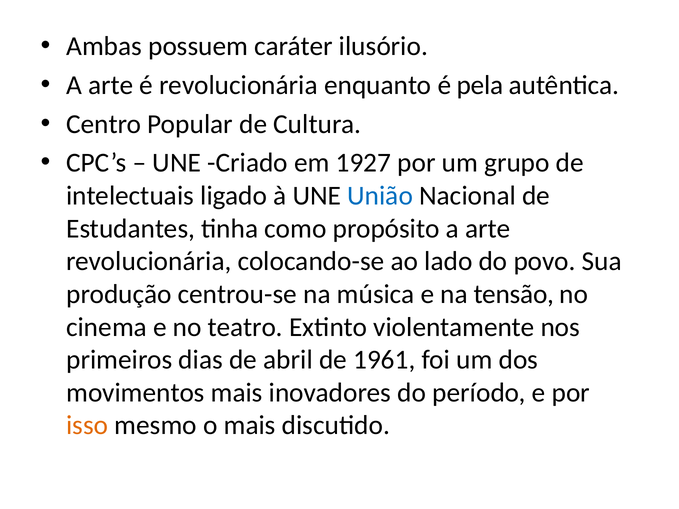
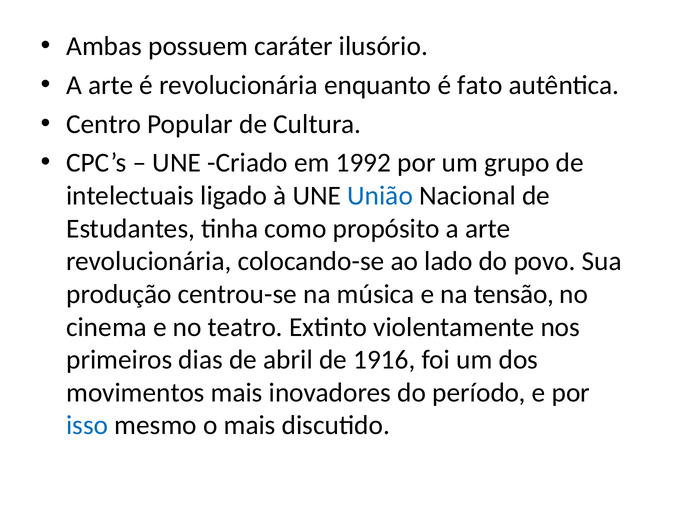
pela: pela -> fato (480, 85)
1927: 1927 -> 1992 (363, 163)
1961: 1961 -> 1916 (384, 360)
isso colour: orange -> blue (87, 426)
